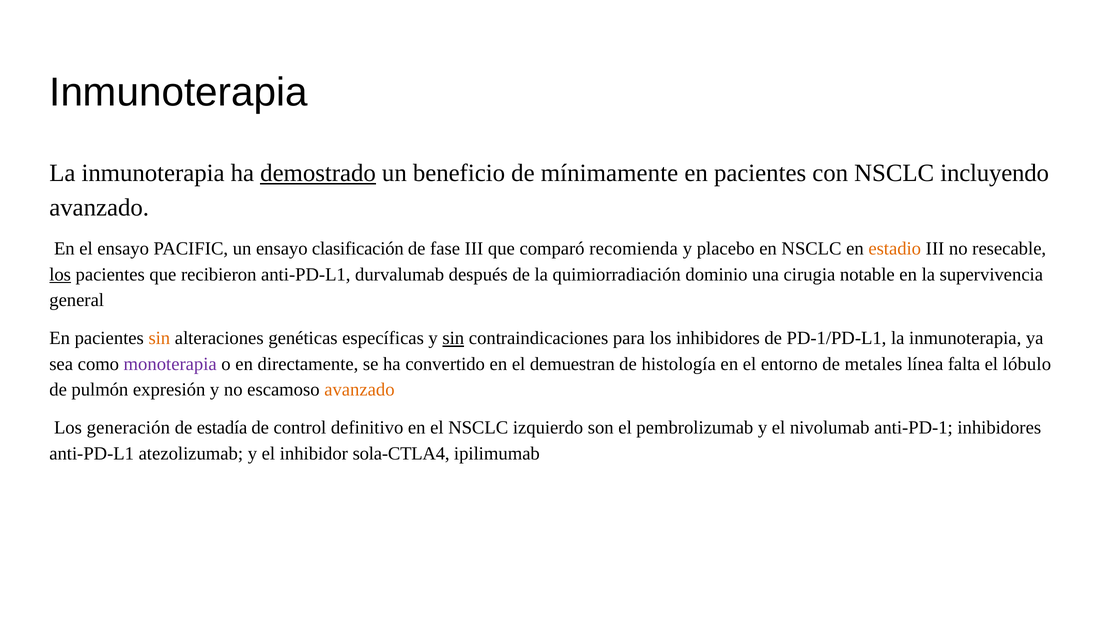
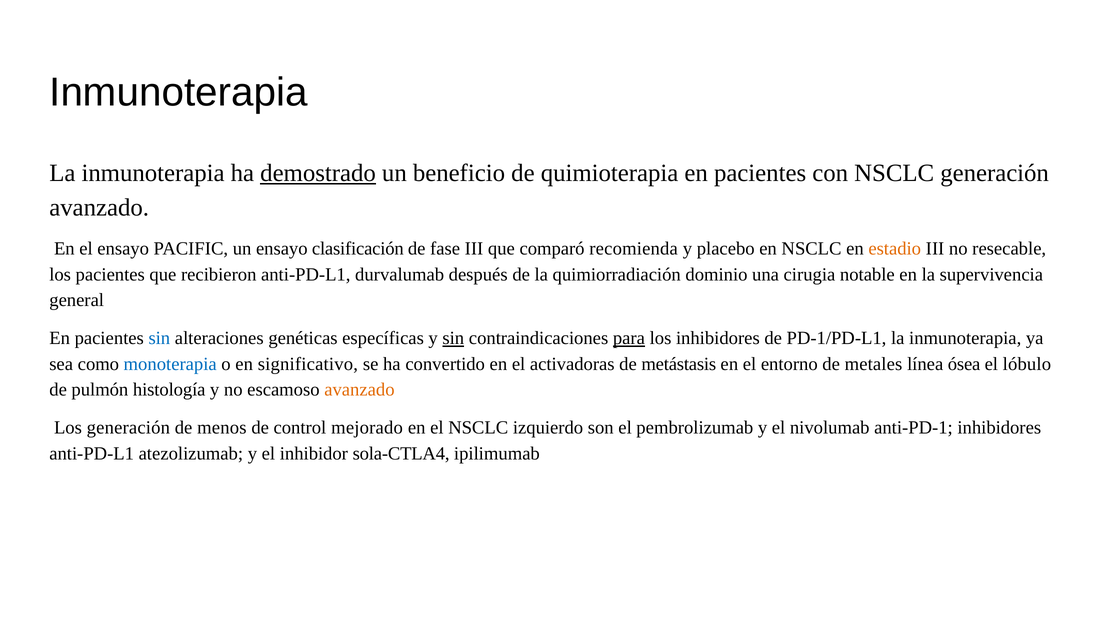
mínimamente: mínimamente -> quimioterapia (610, 173)
NSCLC incluyendo: incluyendo -> generación (995, 173)
los underline: present -> none (60, 275)
sin colour: orange -> blue (159, 339)
para underline: none -> present (629, 339)
monoterapia colour: purple -> blue (170, 364)
directamente: directamente -> significativo (308, 364)
demuestran: demuestran -> activadoras (572, 364)
histología: histología -> metástasis (679, 364)
falta: falta -> ósea (964, 364)
expresión: expresión -> histología (169, 390)
estadía: estadía -> menos (222, 428)
definitivo: definitivo -> mejorado (367, 428)
